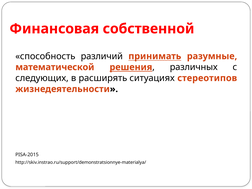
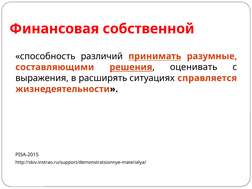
математической: математической -> составляющими (55, 67)
различных: различных -> оценивать (194, 67)
следующих: следующих -> выражения (42, 78)
стереотипов: стереотипов -> справляется (207, 78)
